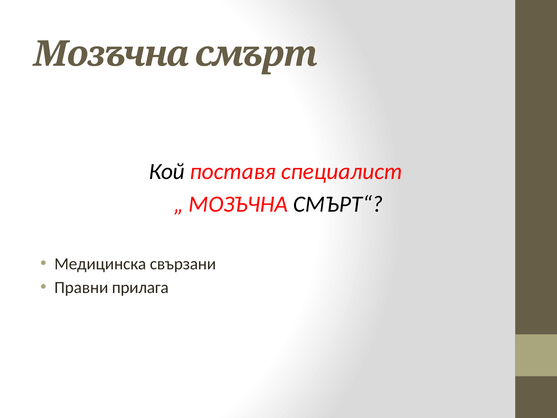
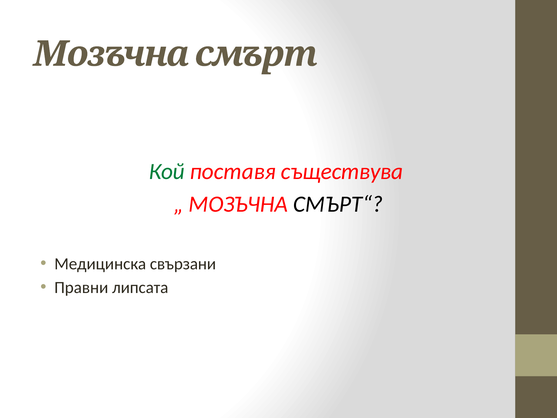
Кой colour: black -> green (167, 172)
специалист: специалист -> съществува (342, 172)
прилага: прилага -> липсата (140, 287)
